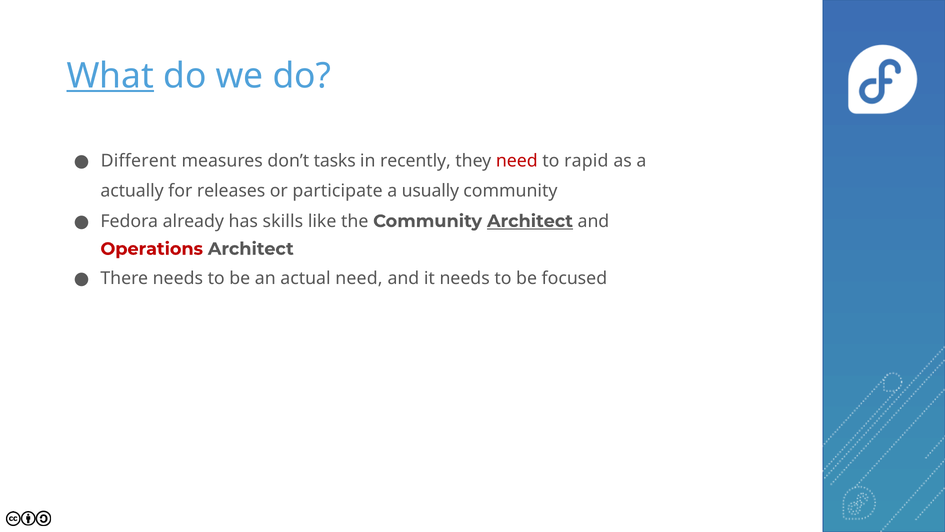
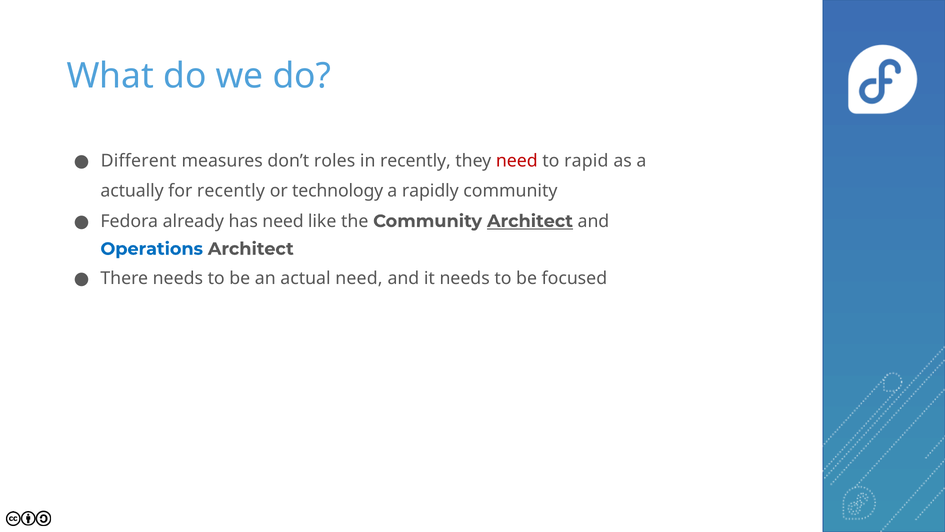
What underline: present -> none (110, 76)
tasks: tasks -> roles (335, 161)
for releases: releases -> recently (231, 191)
participate: participate -> technology (338, 191)
usually: usually -> rapidly (430, 191)
has skills: skills -> need (283, 221)
Operations colour: red -> blue (152, 249)
